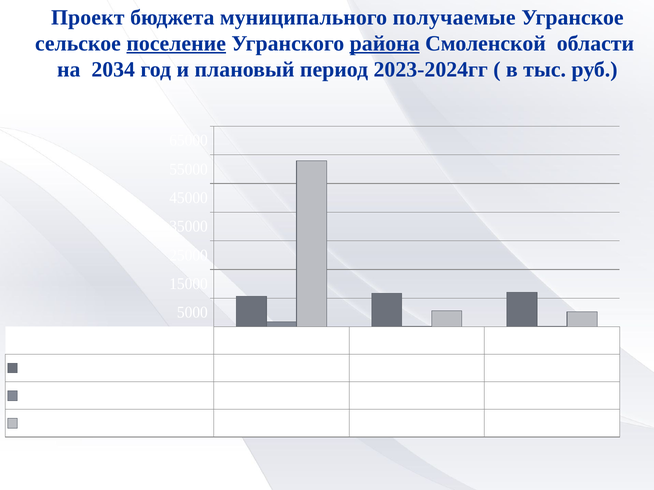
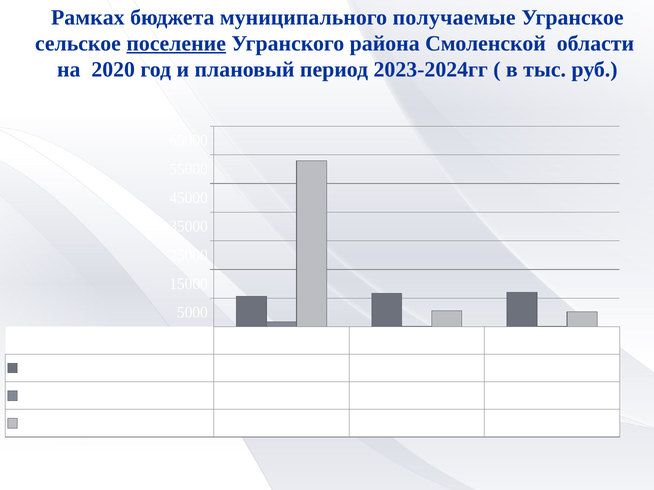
Проект: Проект -> Рамках (88, 17)
района underline: present -> none (385, 44)
2034: 2034 -> 2020 (113, 70)
